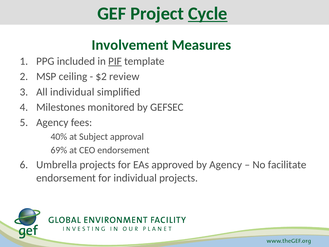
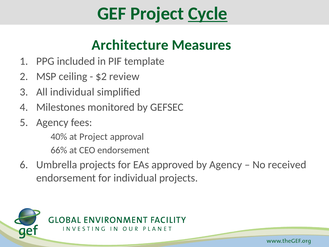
Involvement: Involvement -> Architecture (130, 45)
PIF underline: present -> none (115, 61)
at Subject: Subject -> Project (93, 137)
69%: 69% -> 66% (59, 150)
facilitate: facilitate -> received (287, 165)
